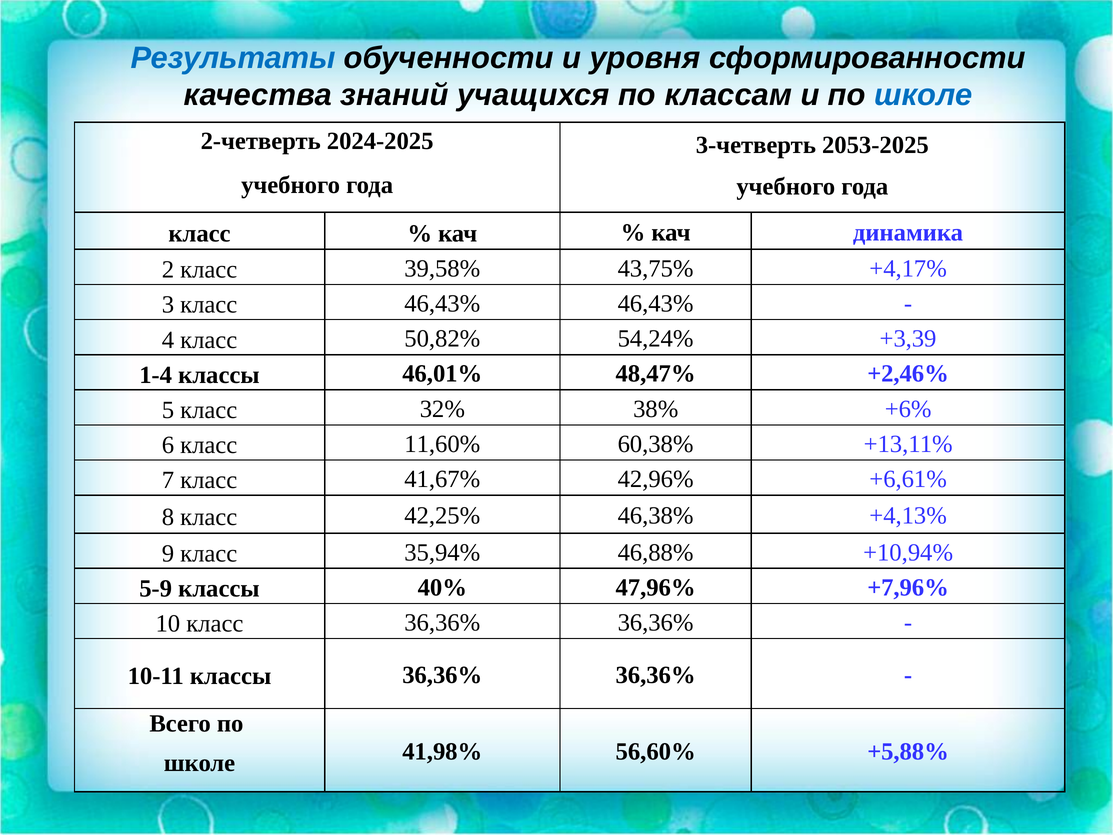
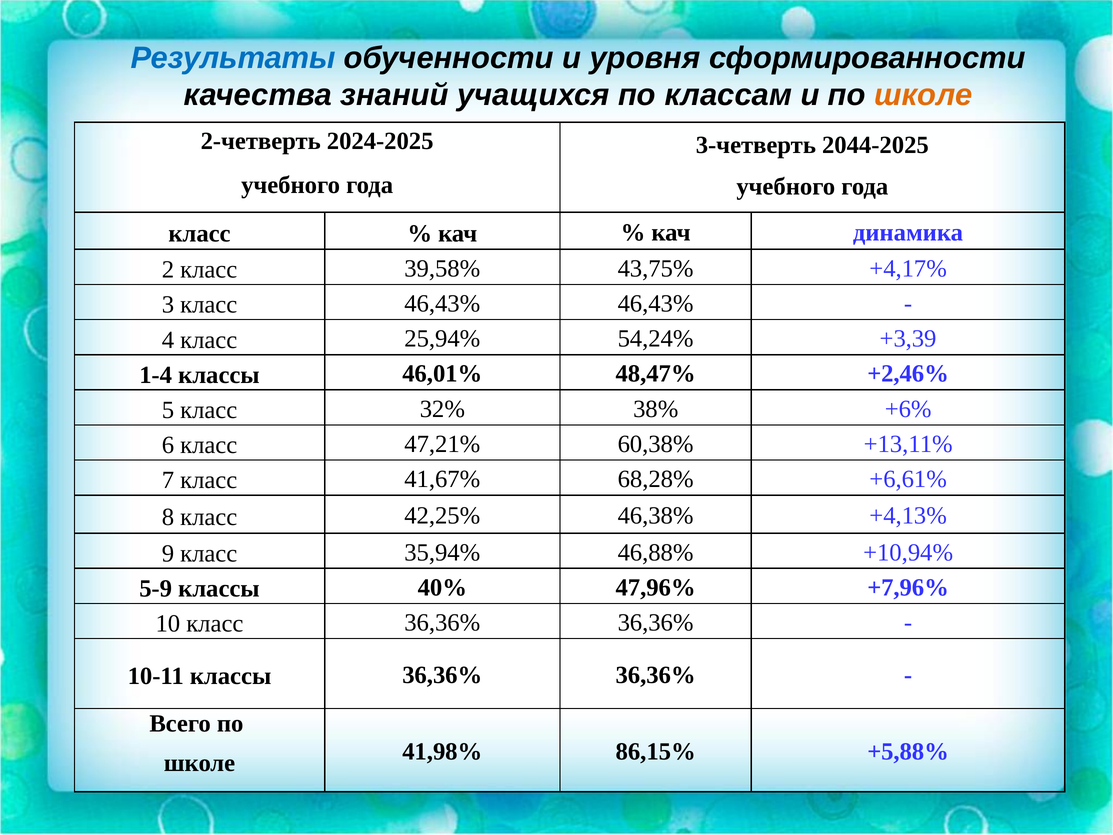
школе colour: blue -> orange (923, 95)
2053-2025: 2053-2025 -> 2044-2025 (875, 145)
50,82%: 50,82% -> 25,94% (442, 339)
11,60%: 11,60% -> 47,21% (442, 444)
42,96%: 42,96% -> 68,28% (656, 479)
56,60%: 56,60% -> 86,15% (656, 752)
